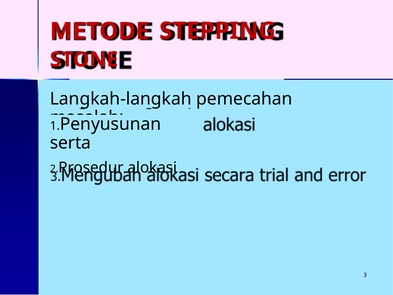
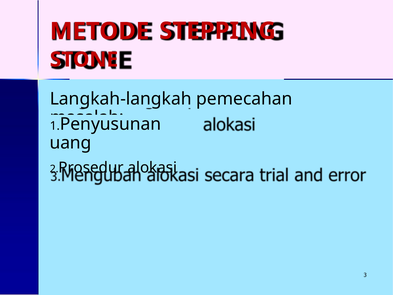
serta: serta -> uang (70, 143)
